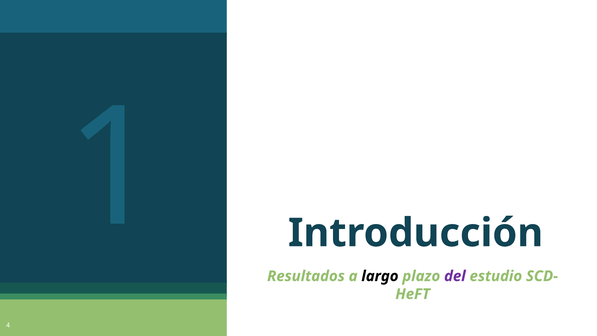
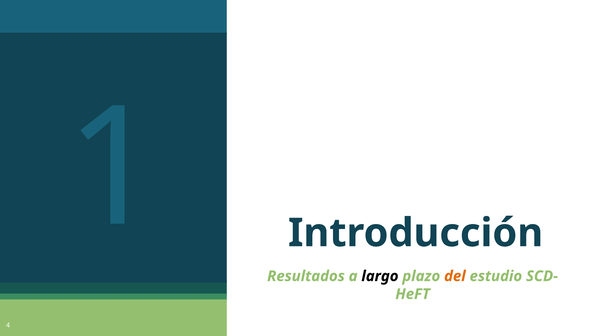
del colour: purple -> orange (455, 276)
